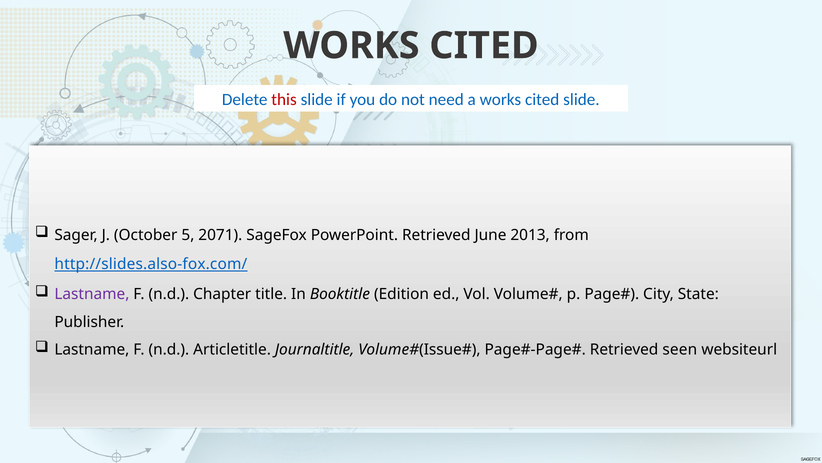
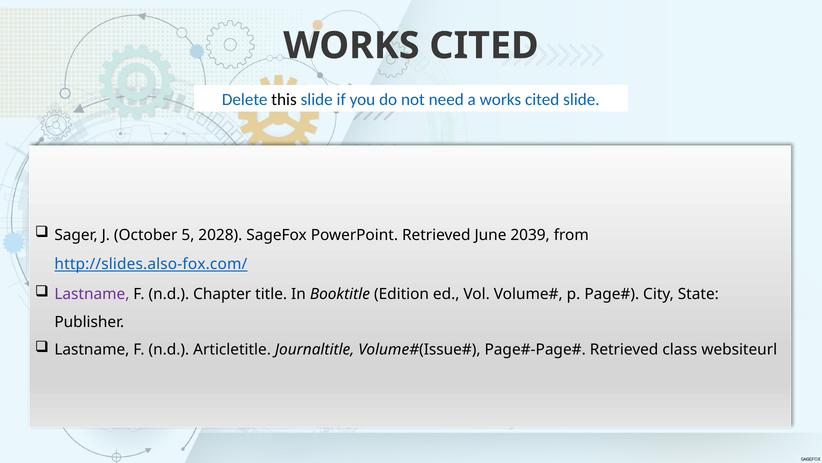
this colour: red -> black (284, 99)
2071: 2071 -> 2028 (220, 235)
2013: 2013 -> 2039 (530, 235)
seen: seen -> class (680, 349)
